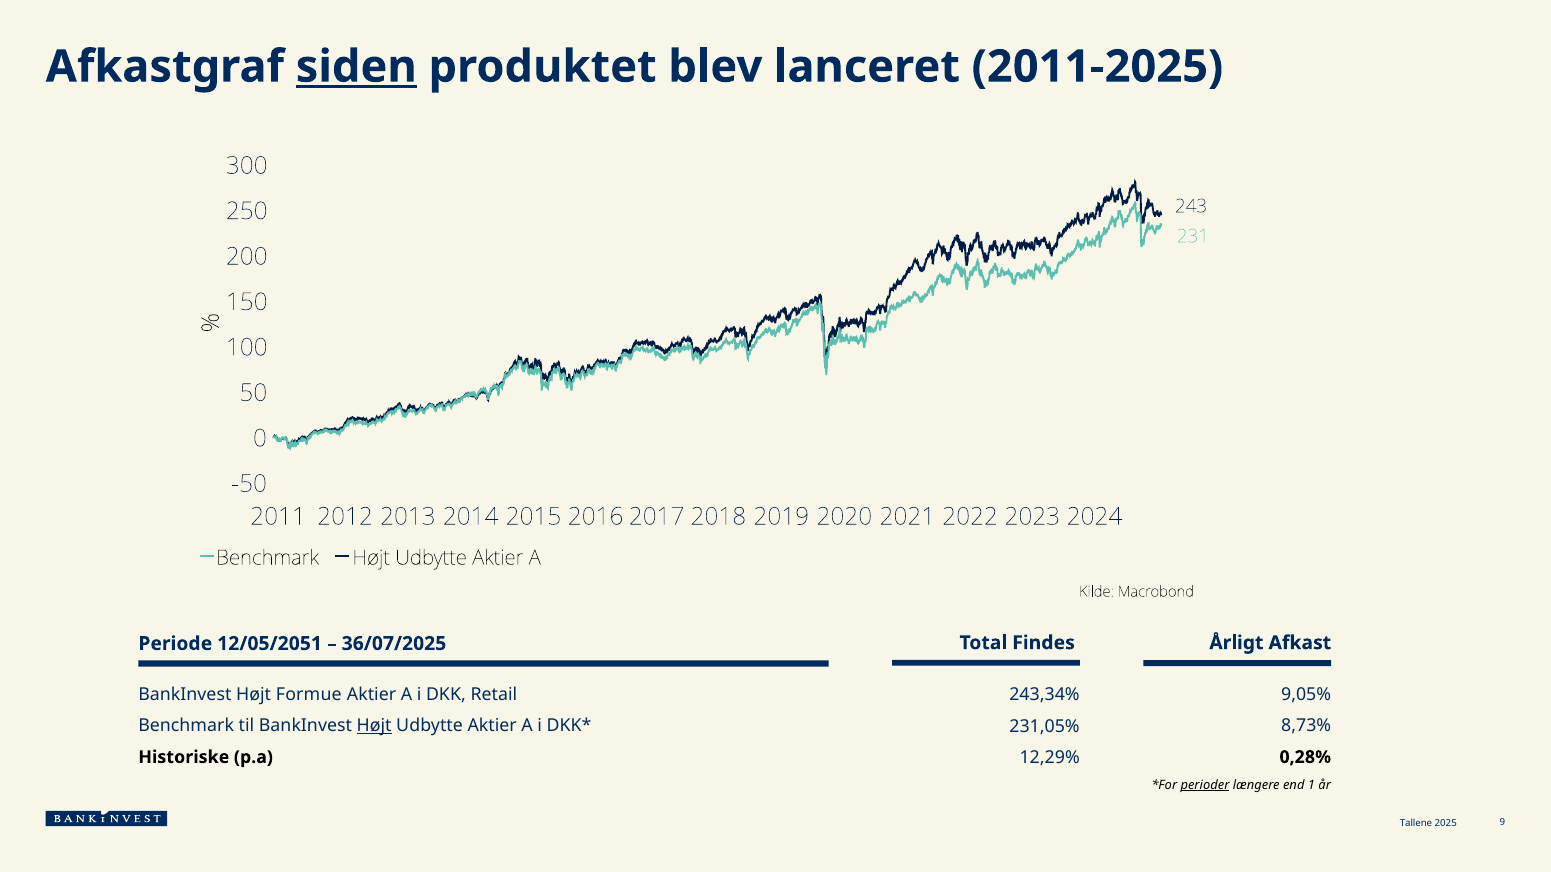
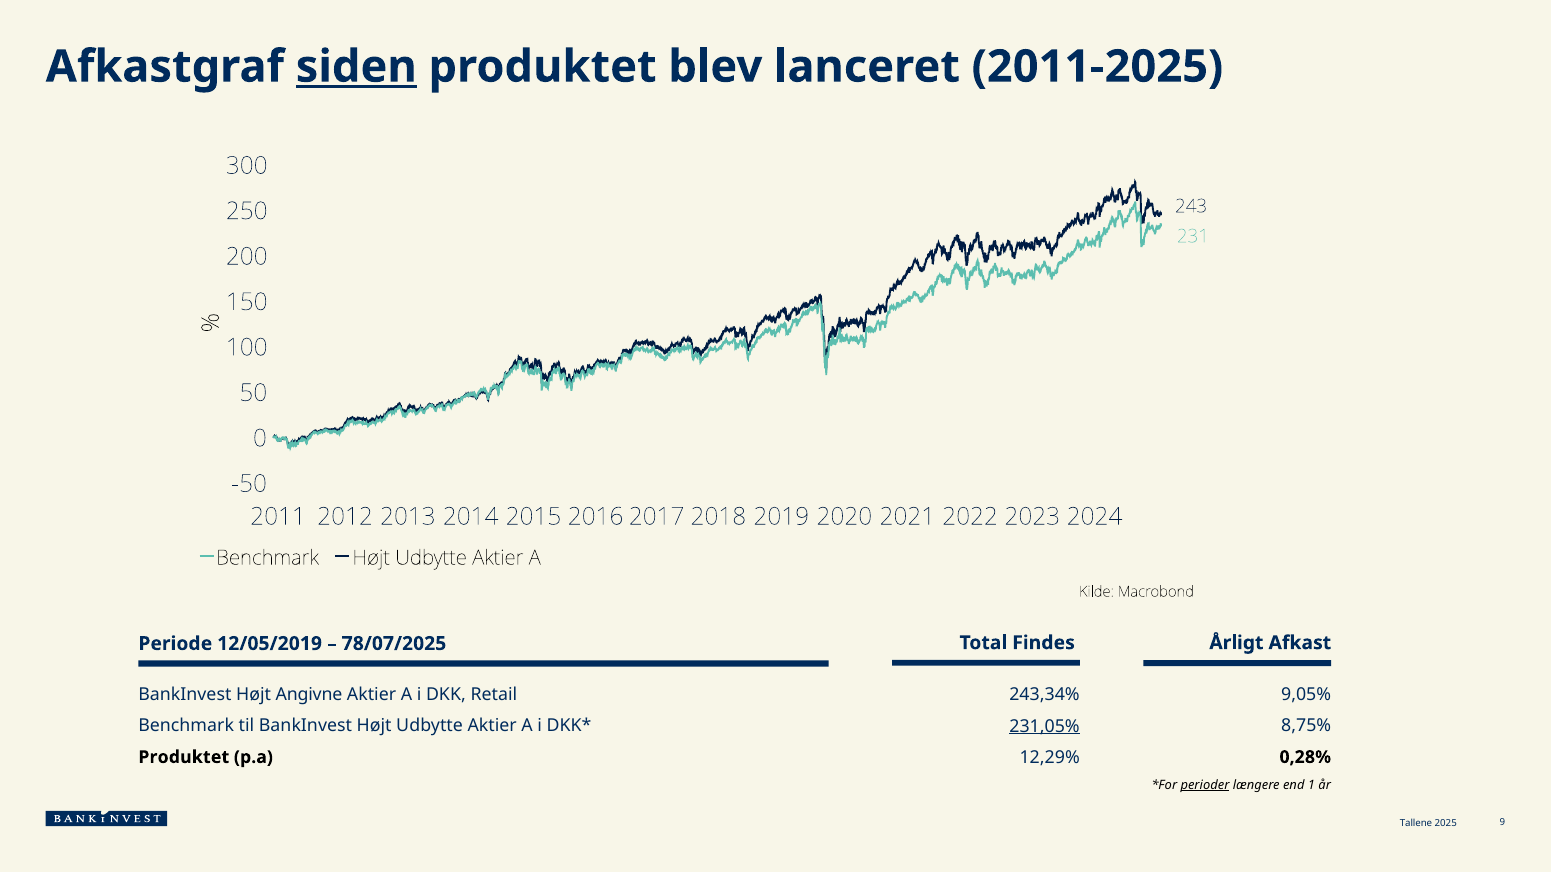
12/05/2051: 12/05/2051 -> 12/05/2019 (270, 644)
36/07/2025: 36/07/2025 -> 78/07/2025 (394, 644)
Formue: Formue -> Angivne (309, 695)
Højt underline: present -> none (374, 726)
8,73%: 8,73% -> 8,75% (1306, 726)
231,05% underline: none -> present (1045, 727)
Historiske: Historiske -> Produktet (184, 757)
